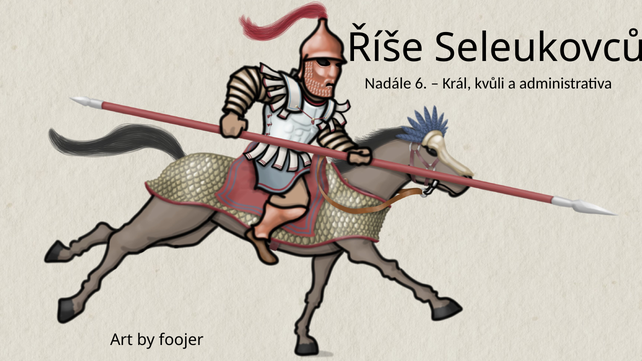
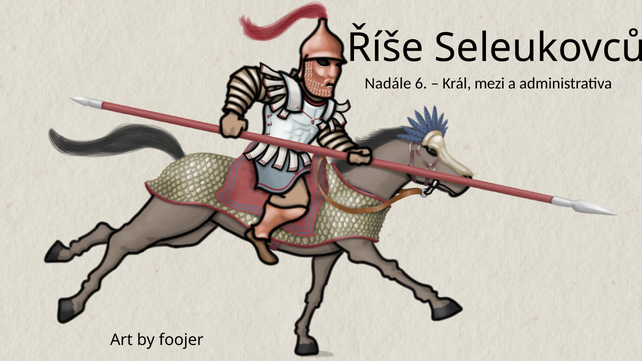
kvůli: kvůli -> mezi (490, 83)
